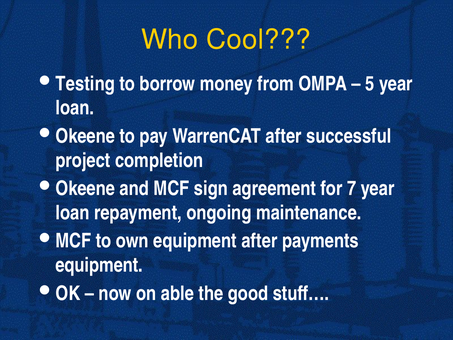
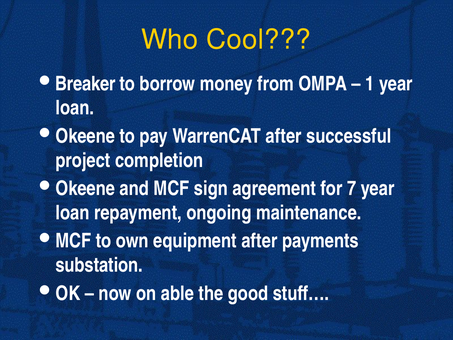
Testing: Testing -> Breaker (85, 84)
5: 5 -> 1 (370, 84)
equipment: equipment -> substation (99, 265)
